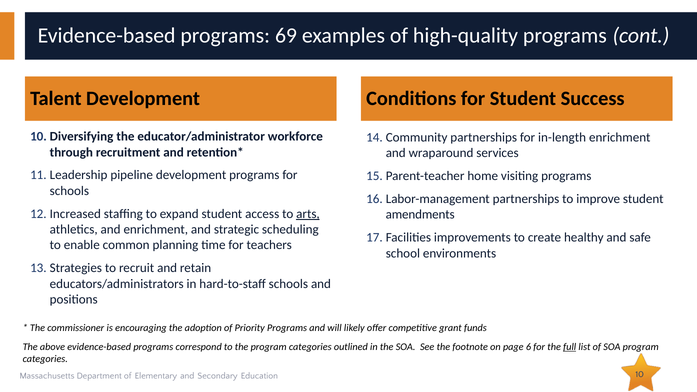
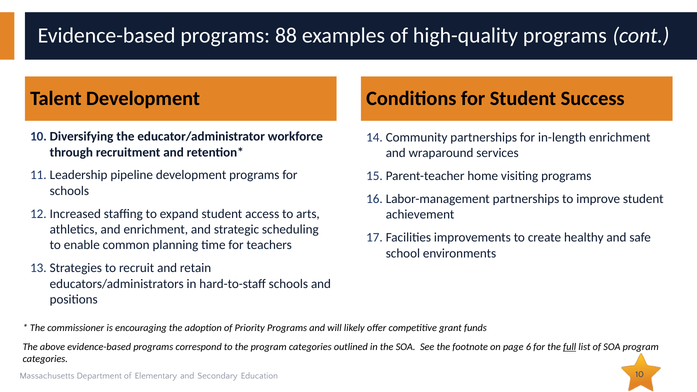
69: 69 -> 88 (286, 36)
arts underline: present -> none (308, 214)
amendments: amendments -> achievement (420, 215)
